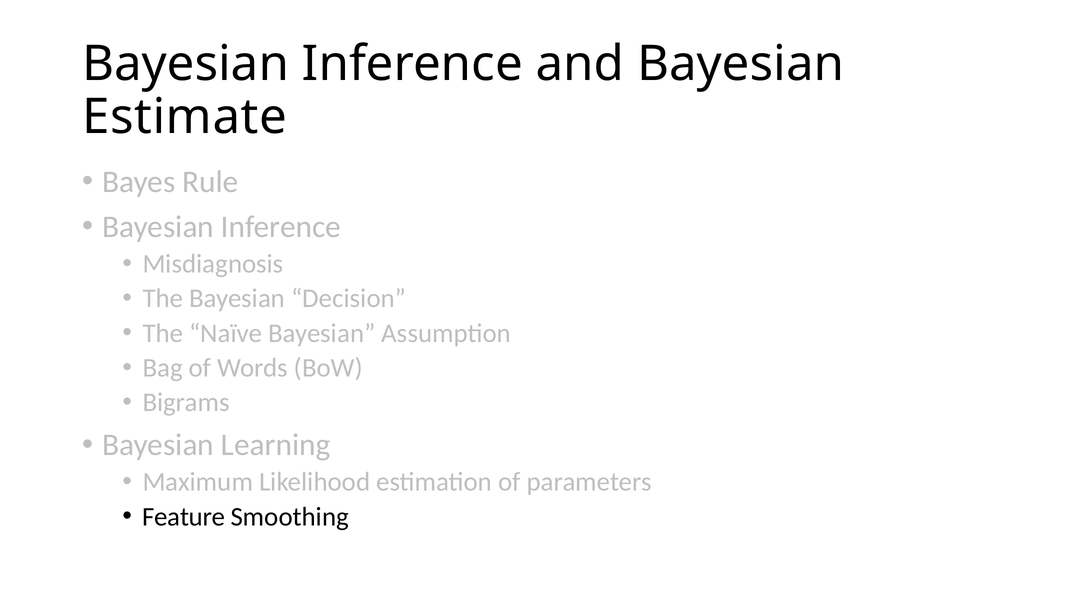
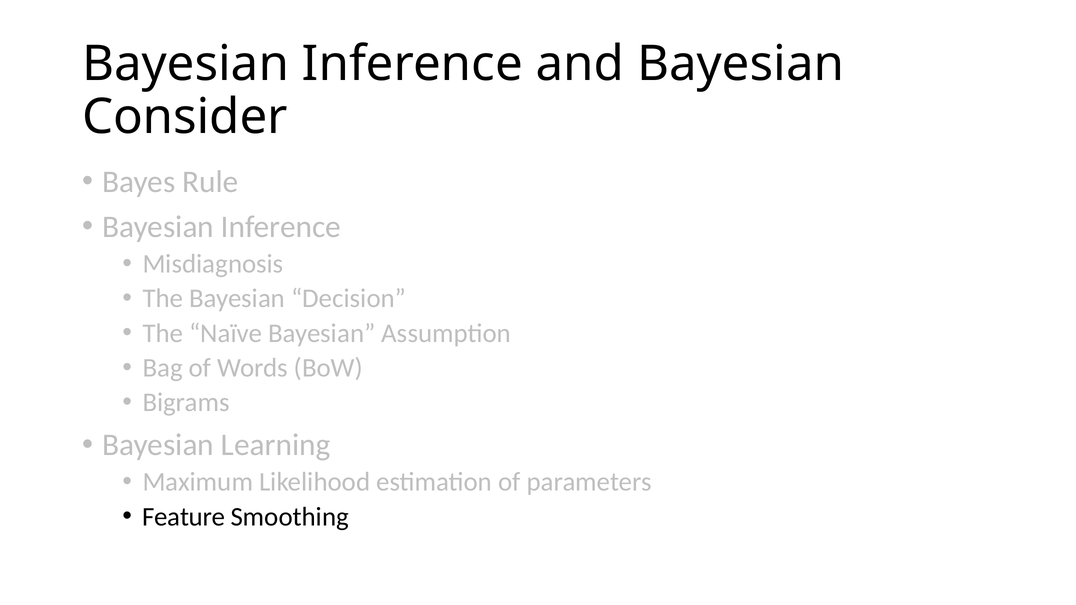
Estimate: Estimate -> Consider (185, 117)
